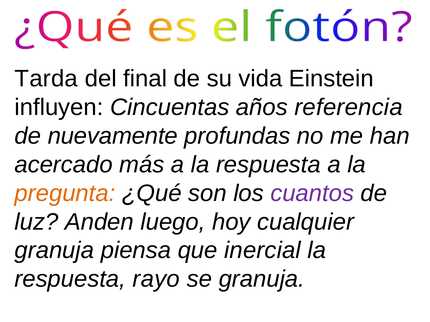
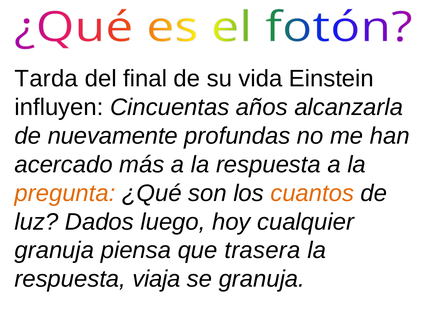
referencia: referencia -> alcanzarla (349, 108)
cuantos colour: purple -> orange (312, 194)
Anden: Anden -> Dados (99, 222)
inercial: inercial -> trasera (262, 251)
rayo: rayo -> viaja (156, 280)
